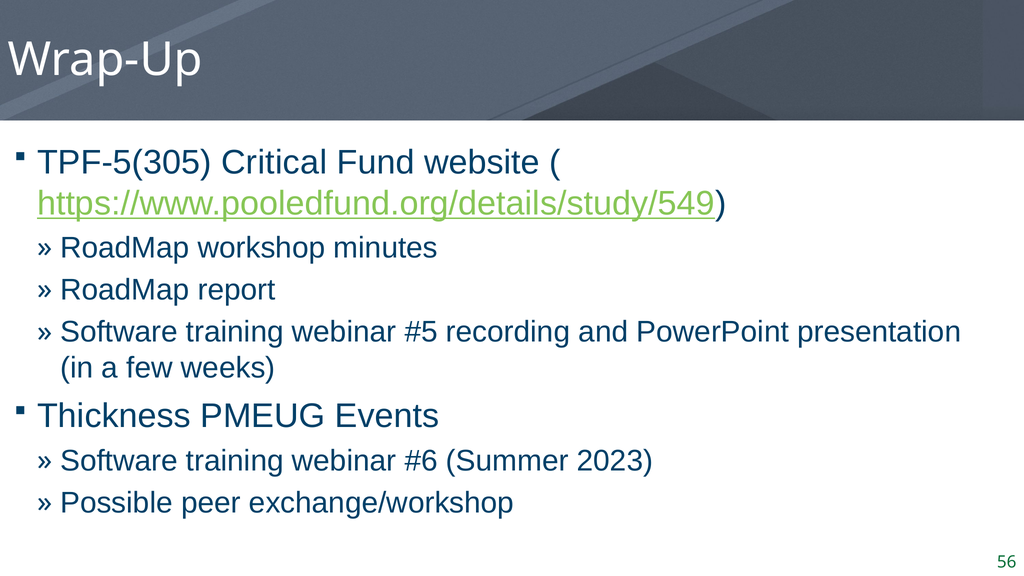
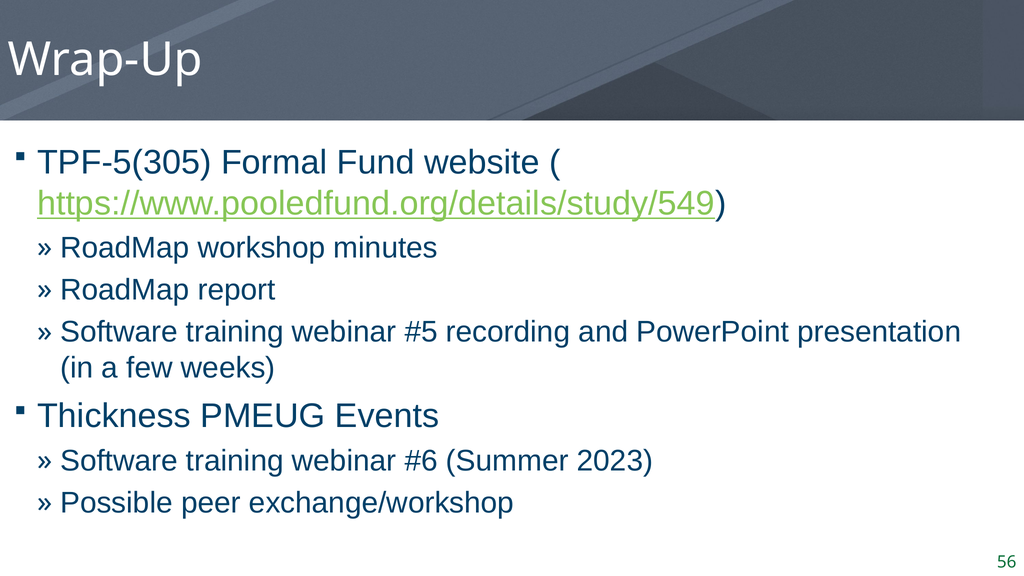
Critical: Critical -> Formal (274, 162)
